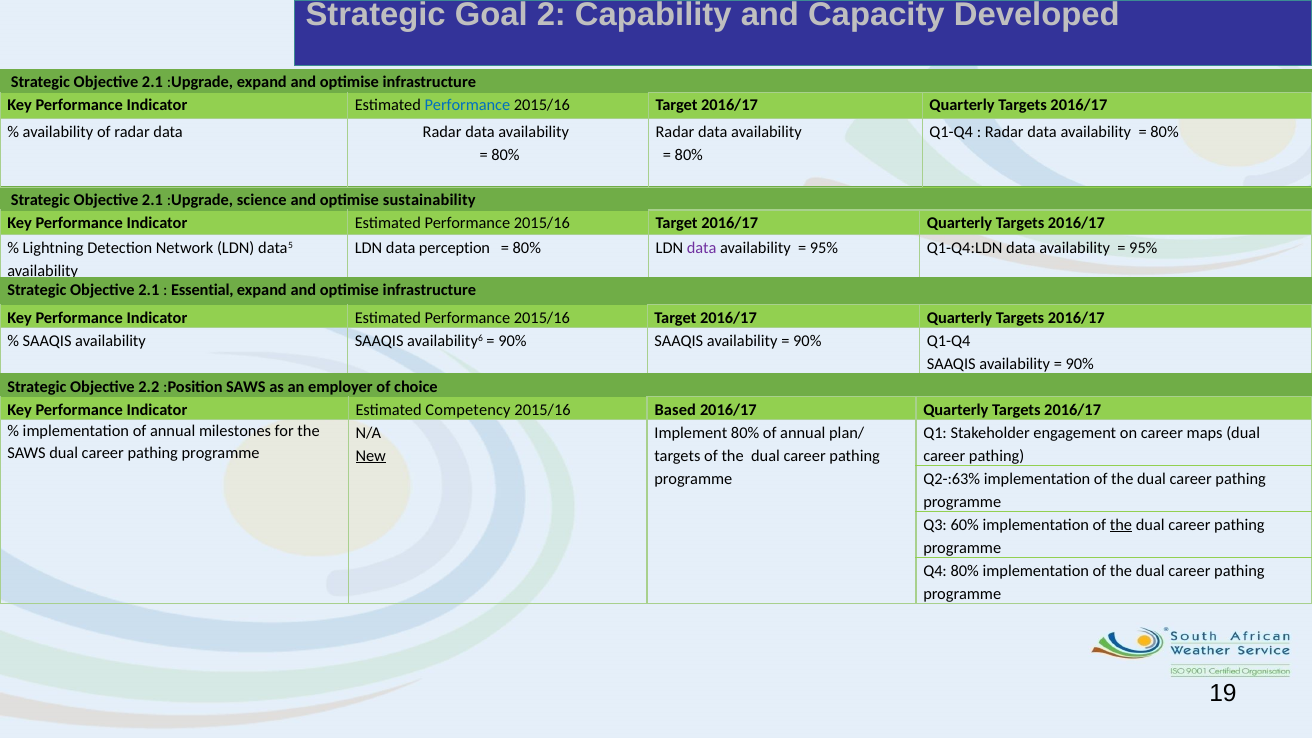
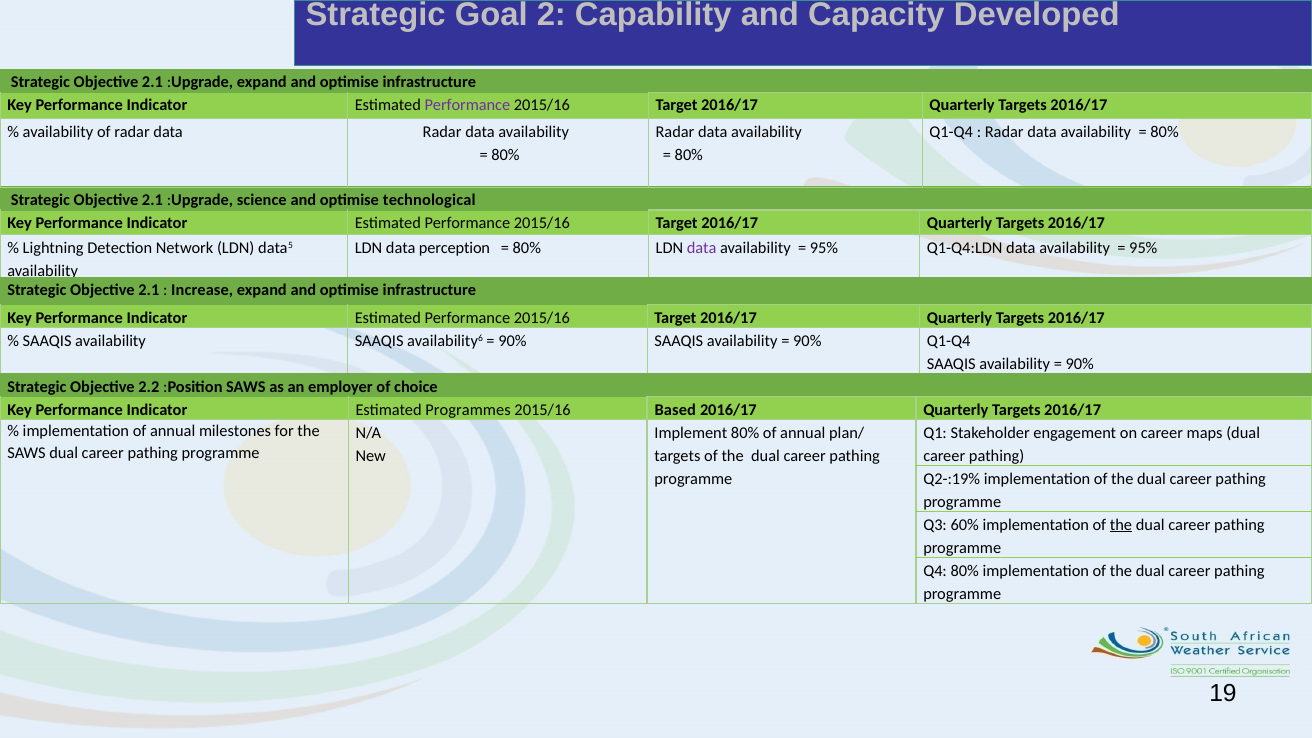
Performance colour: blue -> purple (467, 106)
sustainability: sustainability -> technological (429, 200)
Essential: Essential -> Increase (202, 290)
Competency: Competency -> Programmes (468, 410)
New underline: present -> none (371, 456)
Q2-:63%: Q2-:63% -> Q2-:19% (952, 479)
